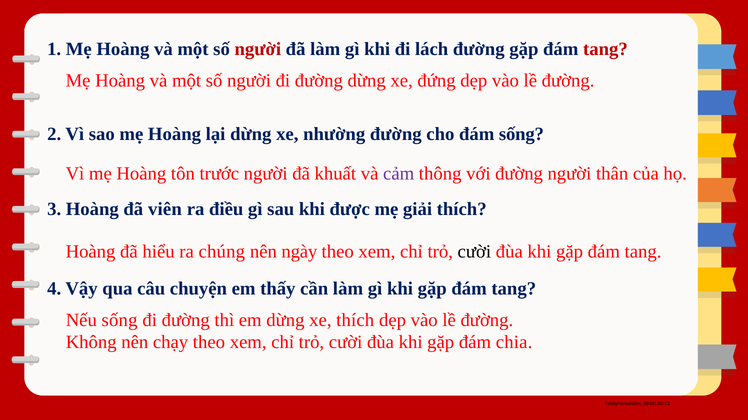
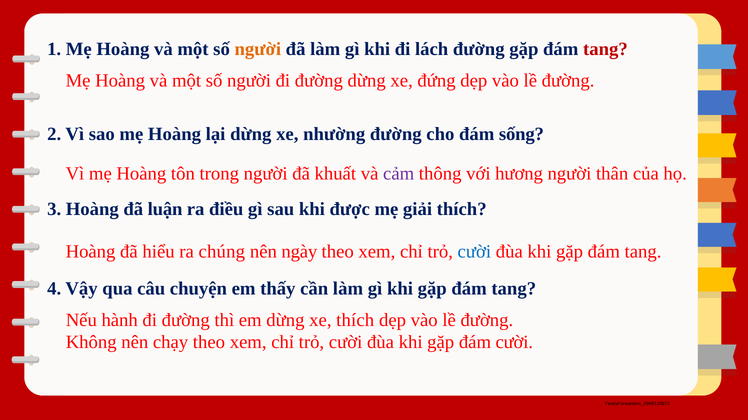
người colour: red -> orange (258, 49)
trước: trước -> trong (219, 174)
với đường: đường -> hương (519, 174)
viên: viên -> luận (165, 210)
cười colour: black -> blue (474, 252)
Nếu sống: sống -> hành (120, 320)
đám chia: chia -> cười (514, 343)
